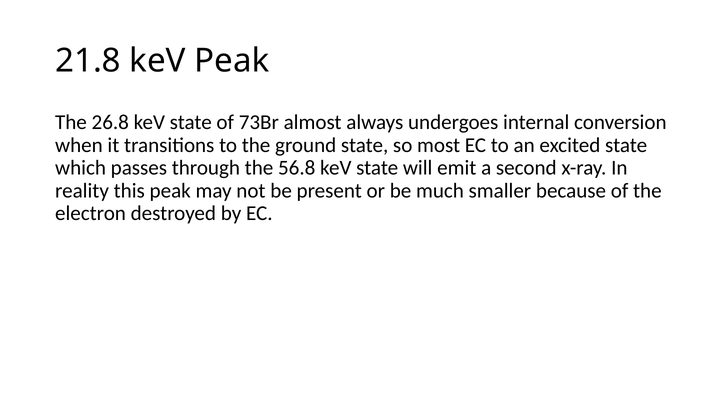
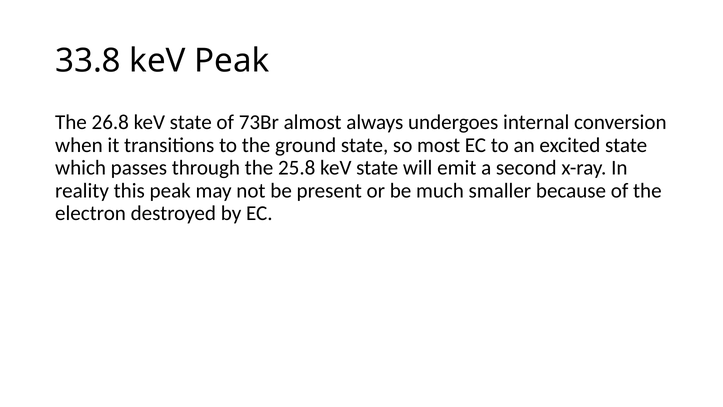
21.8: 21.8 -> 33.8 (88, 61)
56.8: 56.8 -> 25.8 (297, 168)
